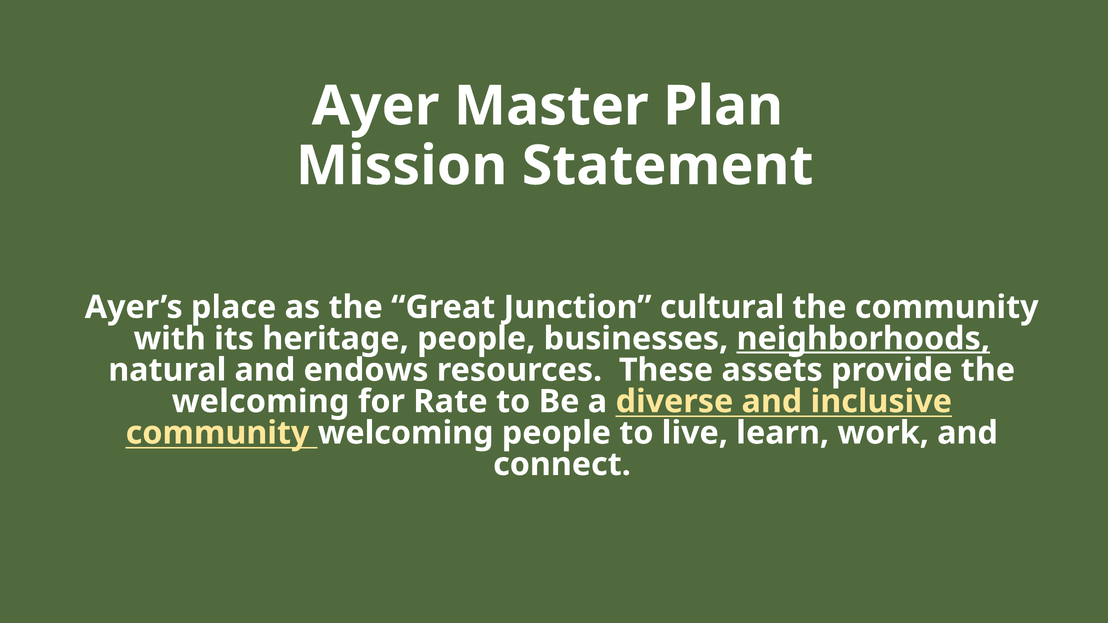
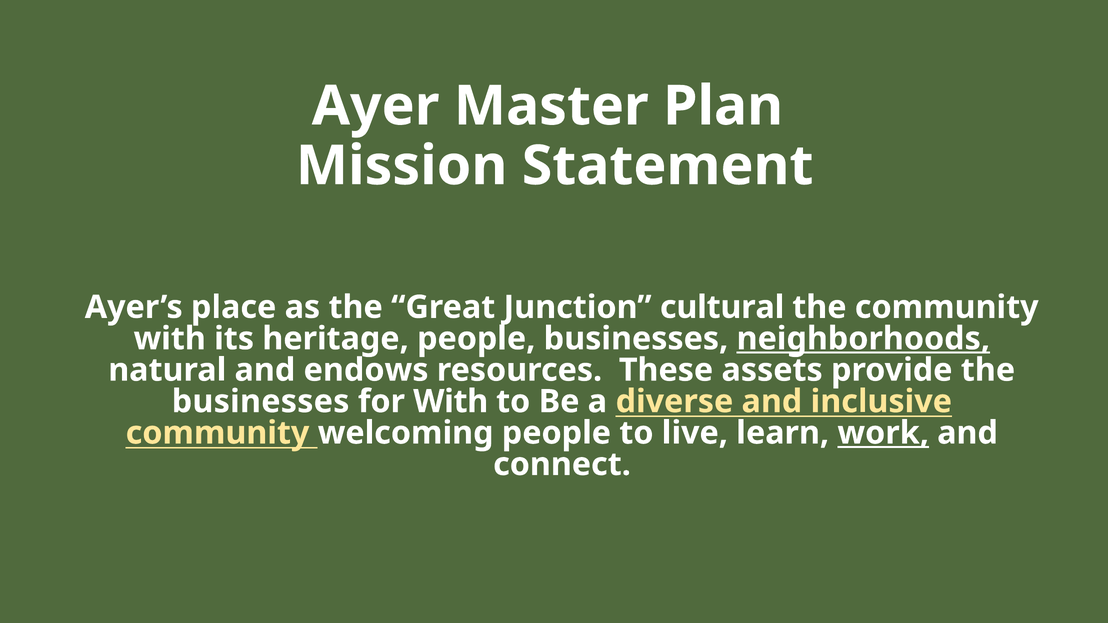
welcoming: welcoming -> businesses (261, 402)
for Rate: Rate -> With (451, 402)
work underline: none -> present (883, 433)
